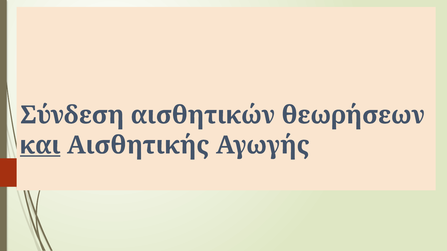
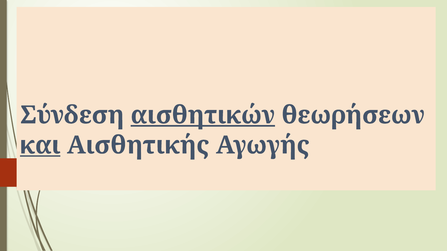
αισθητικών underline: none -> present (203, 115)
